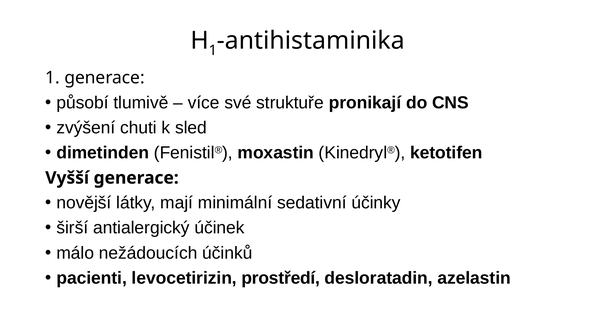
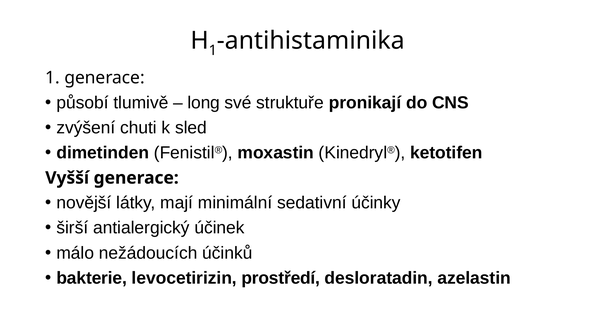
více: více -> long (204, 103)
pacienti: pacienti -> bakterie (92, 278)
